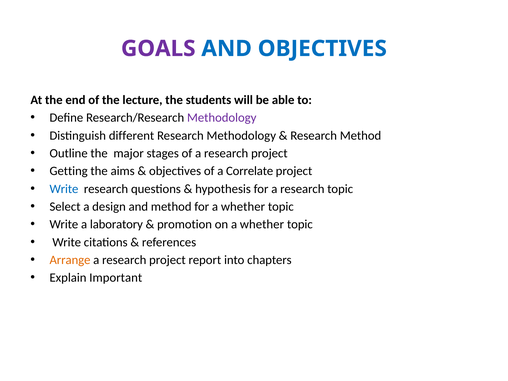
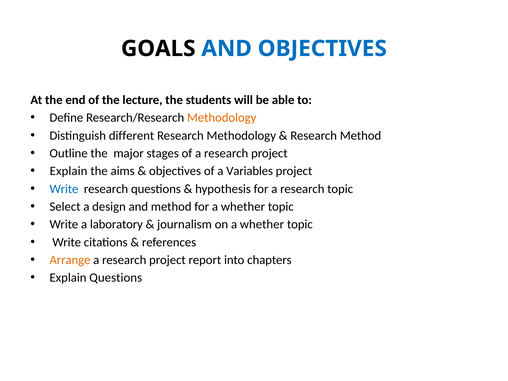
GOALS colour: purple -> black (158, 49)
Methodology colour: purple -> orange (222, 118)
Getting: Getting -> Explain (69, 171)
Correlate: Correlate -> Variables (250, 171)
promotion: promotion -> journalism (184, 224)
Explain Important: Important -> Questions (116, 278)
